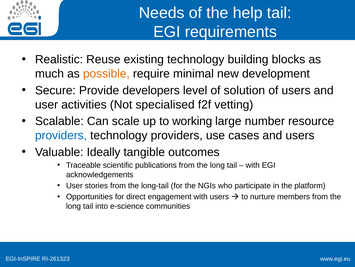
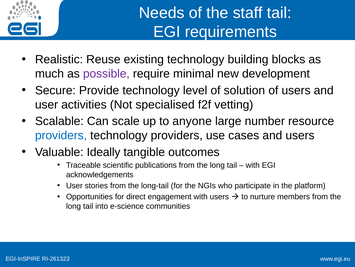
help: help -> staff (248, 13)
possible colour: orange -> purple (106, 74)
Provide developers: developers -> technology (151, 90)
working: working -> anyone (192, 121)
